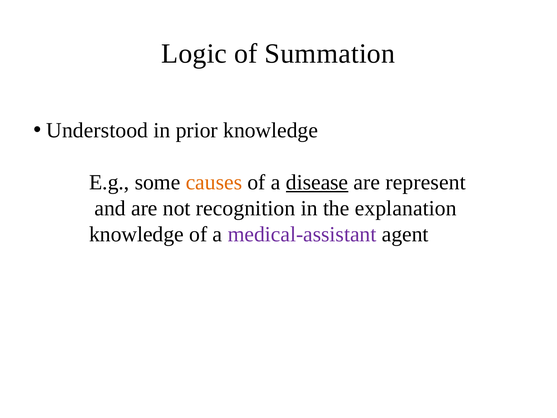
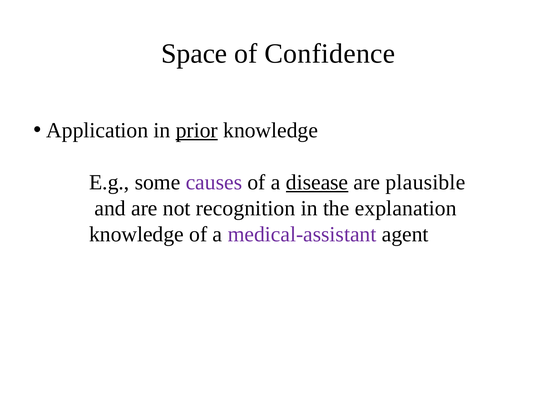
Logic: Logic -> Space (194, 53)
Summation: Summation -> Confidence (330, 53)
Understood: Understood -> Application (97, 130)
prior underline: none -> present (197, 130)
causes colour: orange -> purple (214, 182)
represent: represent -> plausible (426, 182)
